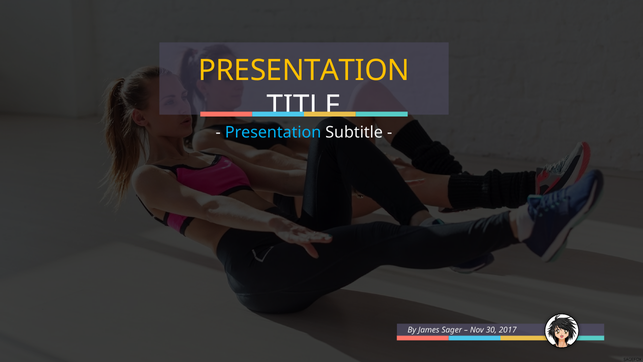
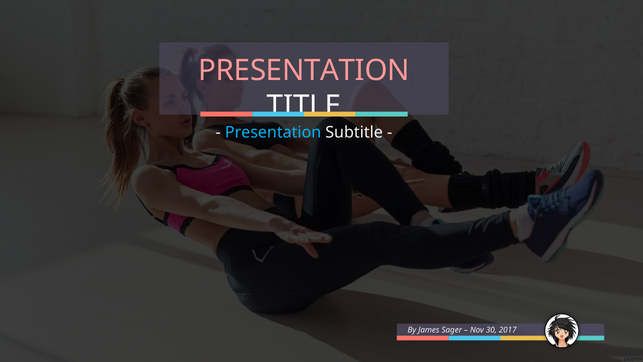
PRESENTATION colour: yellow -> pink (304, 71)
